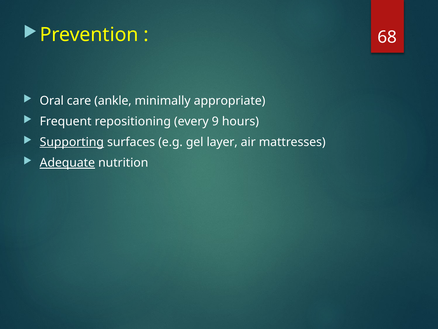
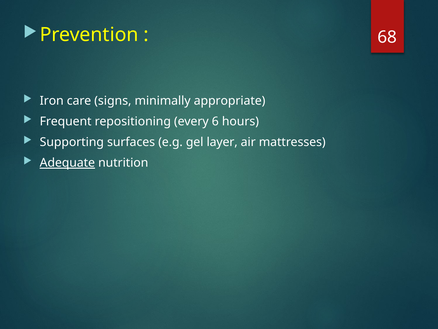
Oral: Oral -> Iron (52, 101)
ankle: ankle -> signs (113, 101)
9: 9 -> 6 (215, 121)
Supporting underline: present -> none (72, 142)
